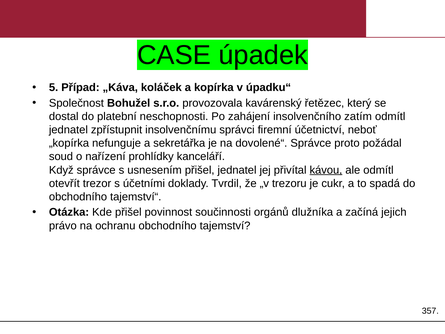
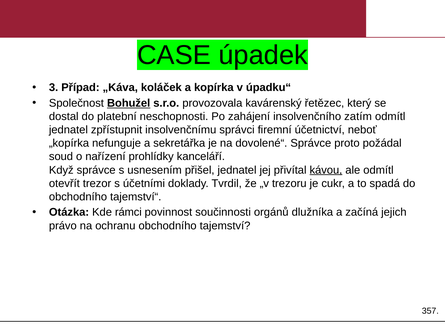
5: 5 -> 3 (54, 88)
Bohužel underline: none -> present (129, 103)
Kde přišel: přišel -> rámci (128, 212)
